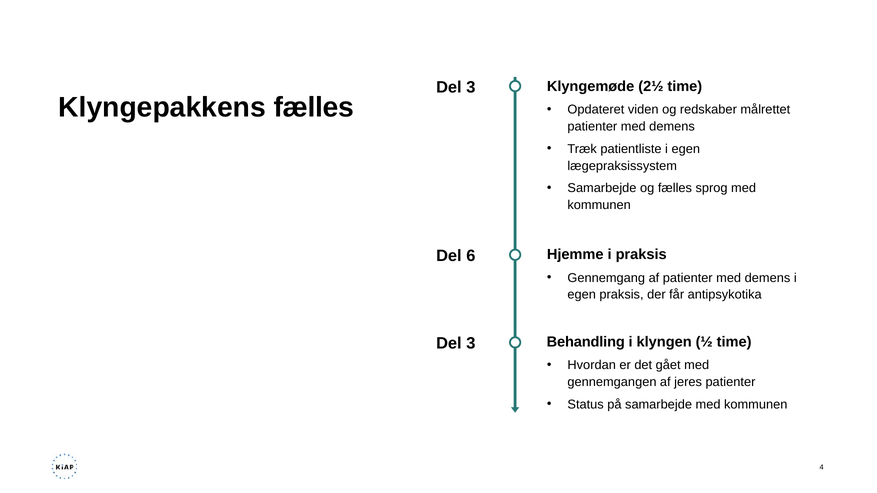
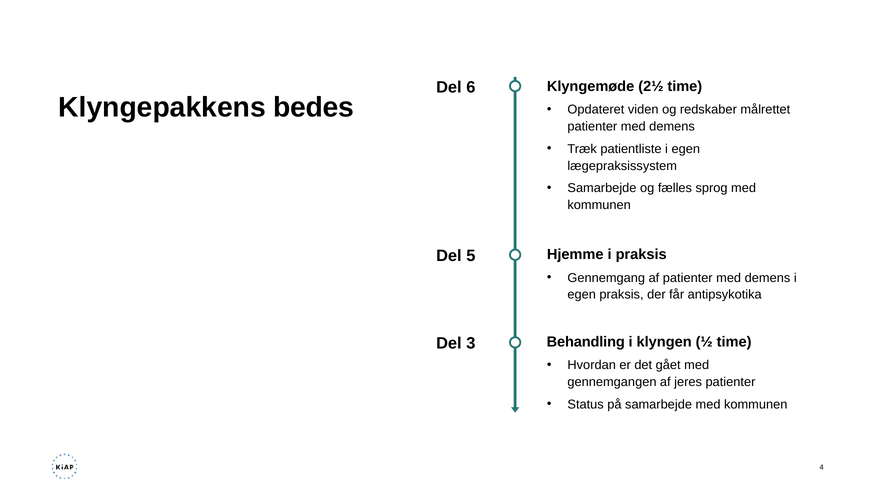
3: 3 -> 6 (471, 88)
Klyngepakkens fælles: fælles -> bedes (314, 107)
6: 6 -> 5 (471, 256)
